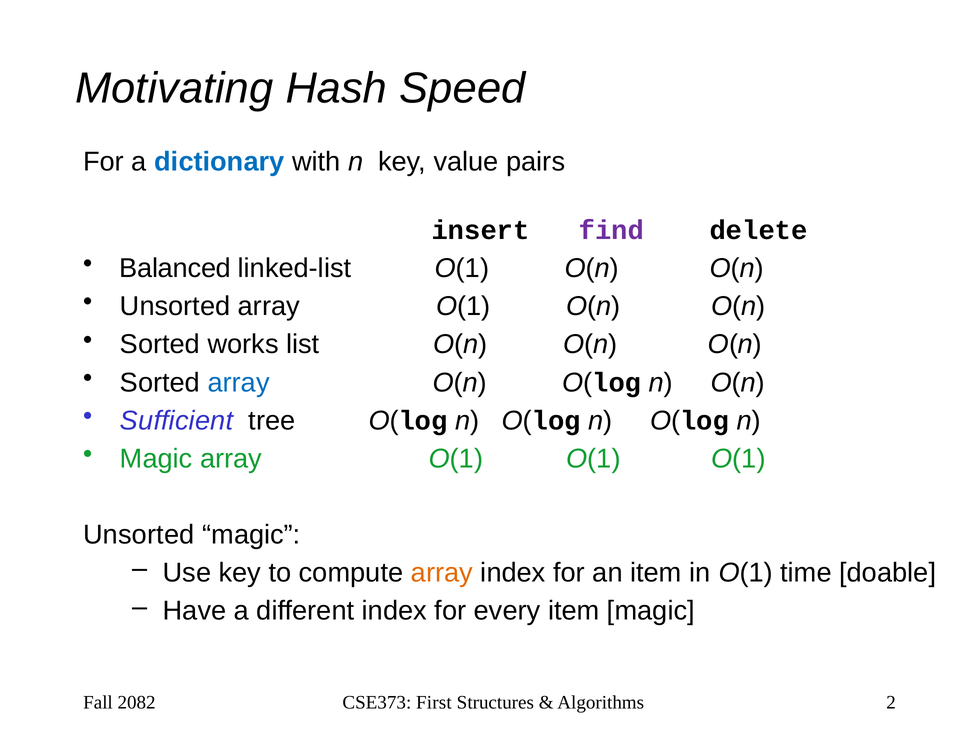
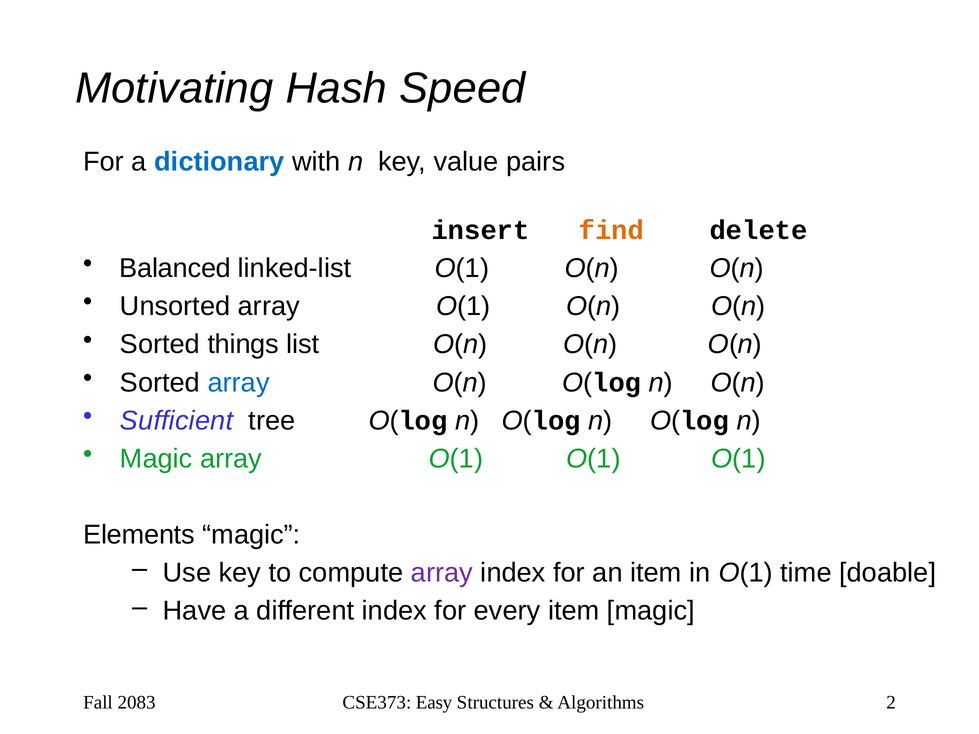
find colour: purple -> orange (611, 230)
works: works -> things (243, 345)
Unsorted: Unsorted -> Elements (139, 535)
array colour: orange -> purple (442, 573)
2082: 2082 -> 2083 (137, 703)
First: First -> Easy (434, 703)
